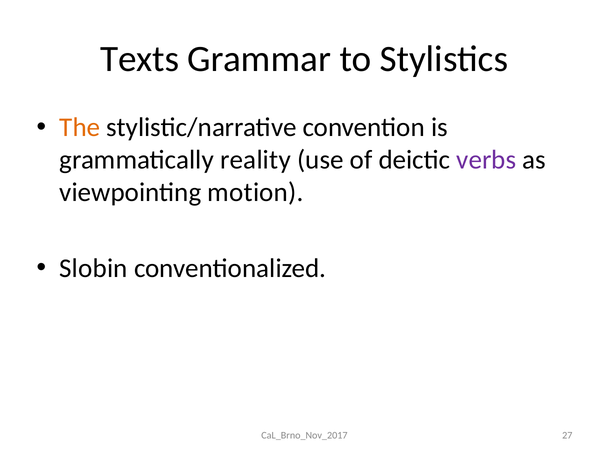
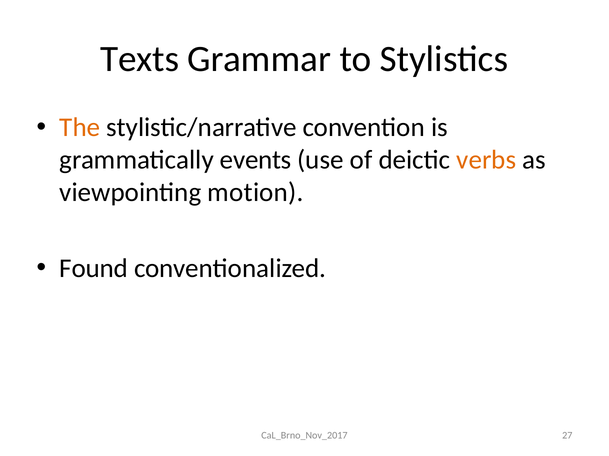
reality: reality -> events (256, 160)
verbs colour: purple -> orange (486, 160)
Slobin: Slobin -> Found (94, 269)
